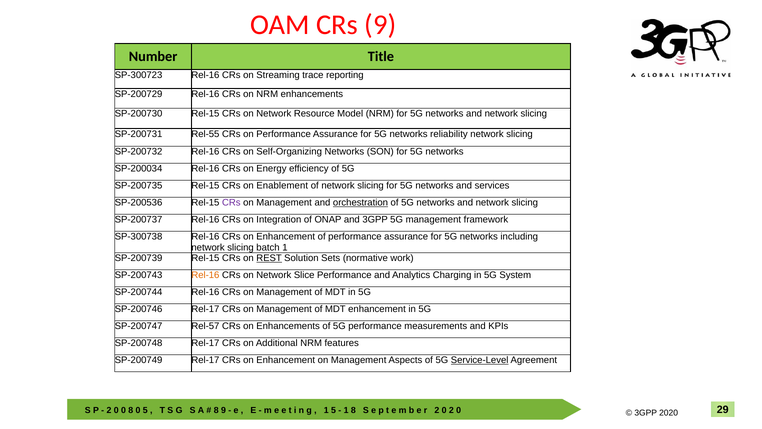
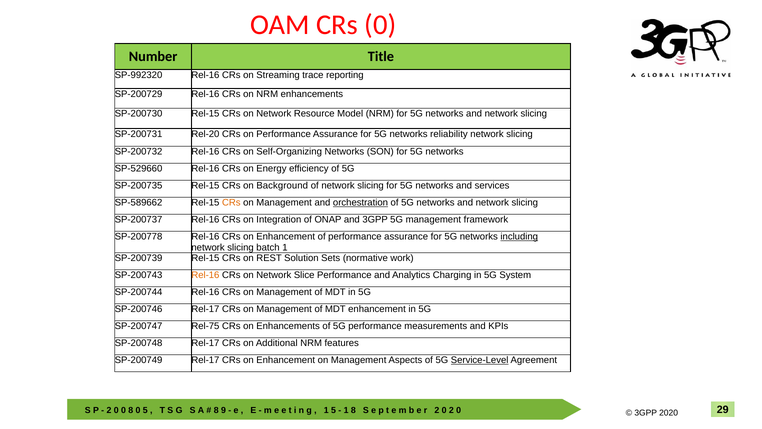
CRs 9: 9 -> 0 (380, 25)
SP-300723: SP-300723 -> SP-992320 (139, 75)
Rel-55: Rel-55 -> Rel-20 (205, 134)
SP-200034: SP-200034 -> SP-529660 (139, 169)
Enablement: Enablement -> Background (282, 186)
SP-200536: SP-200536 -> SP-589662 (139, 203)
CRs colour: purple -> orange (231, 203)
SP-300738: SP-300738 -> SP-200778 (139, 237)
including underline: none -> present (519, 237)
REST underline: present -> none (269, 258)
Rel-57: Rel-57 -> Rel-75 (205, 326)
